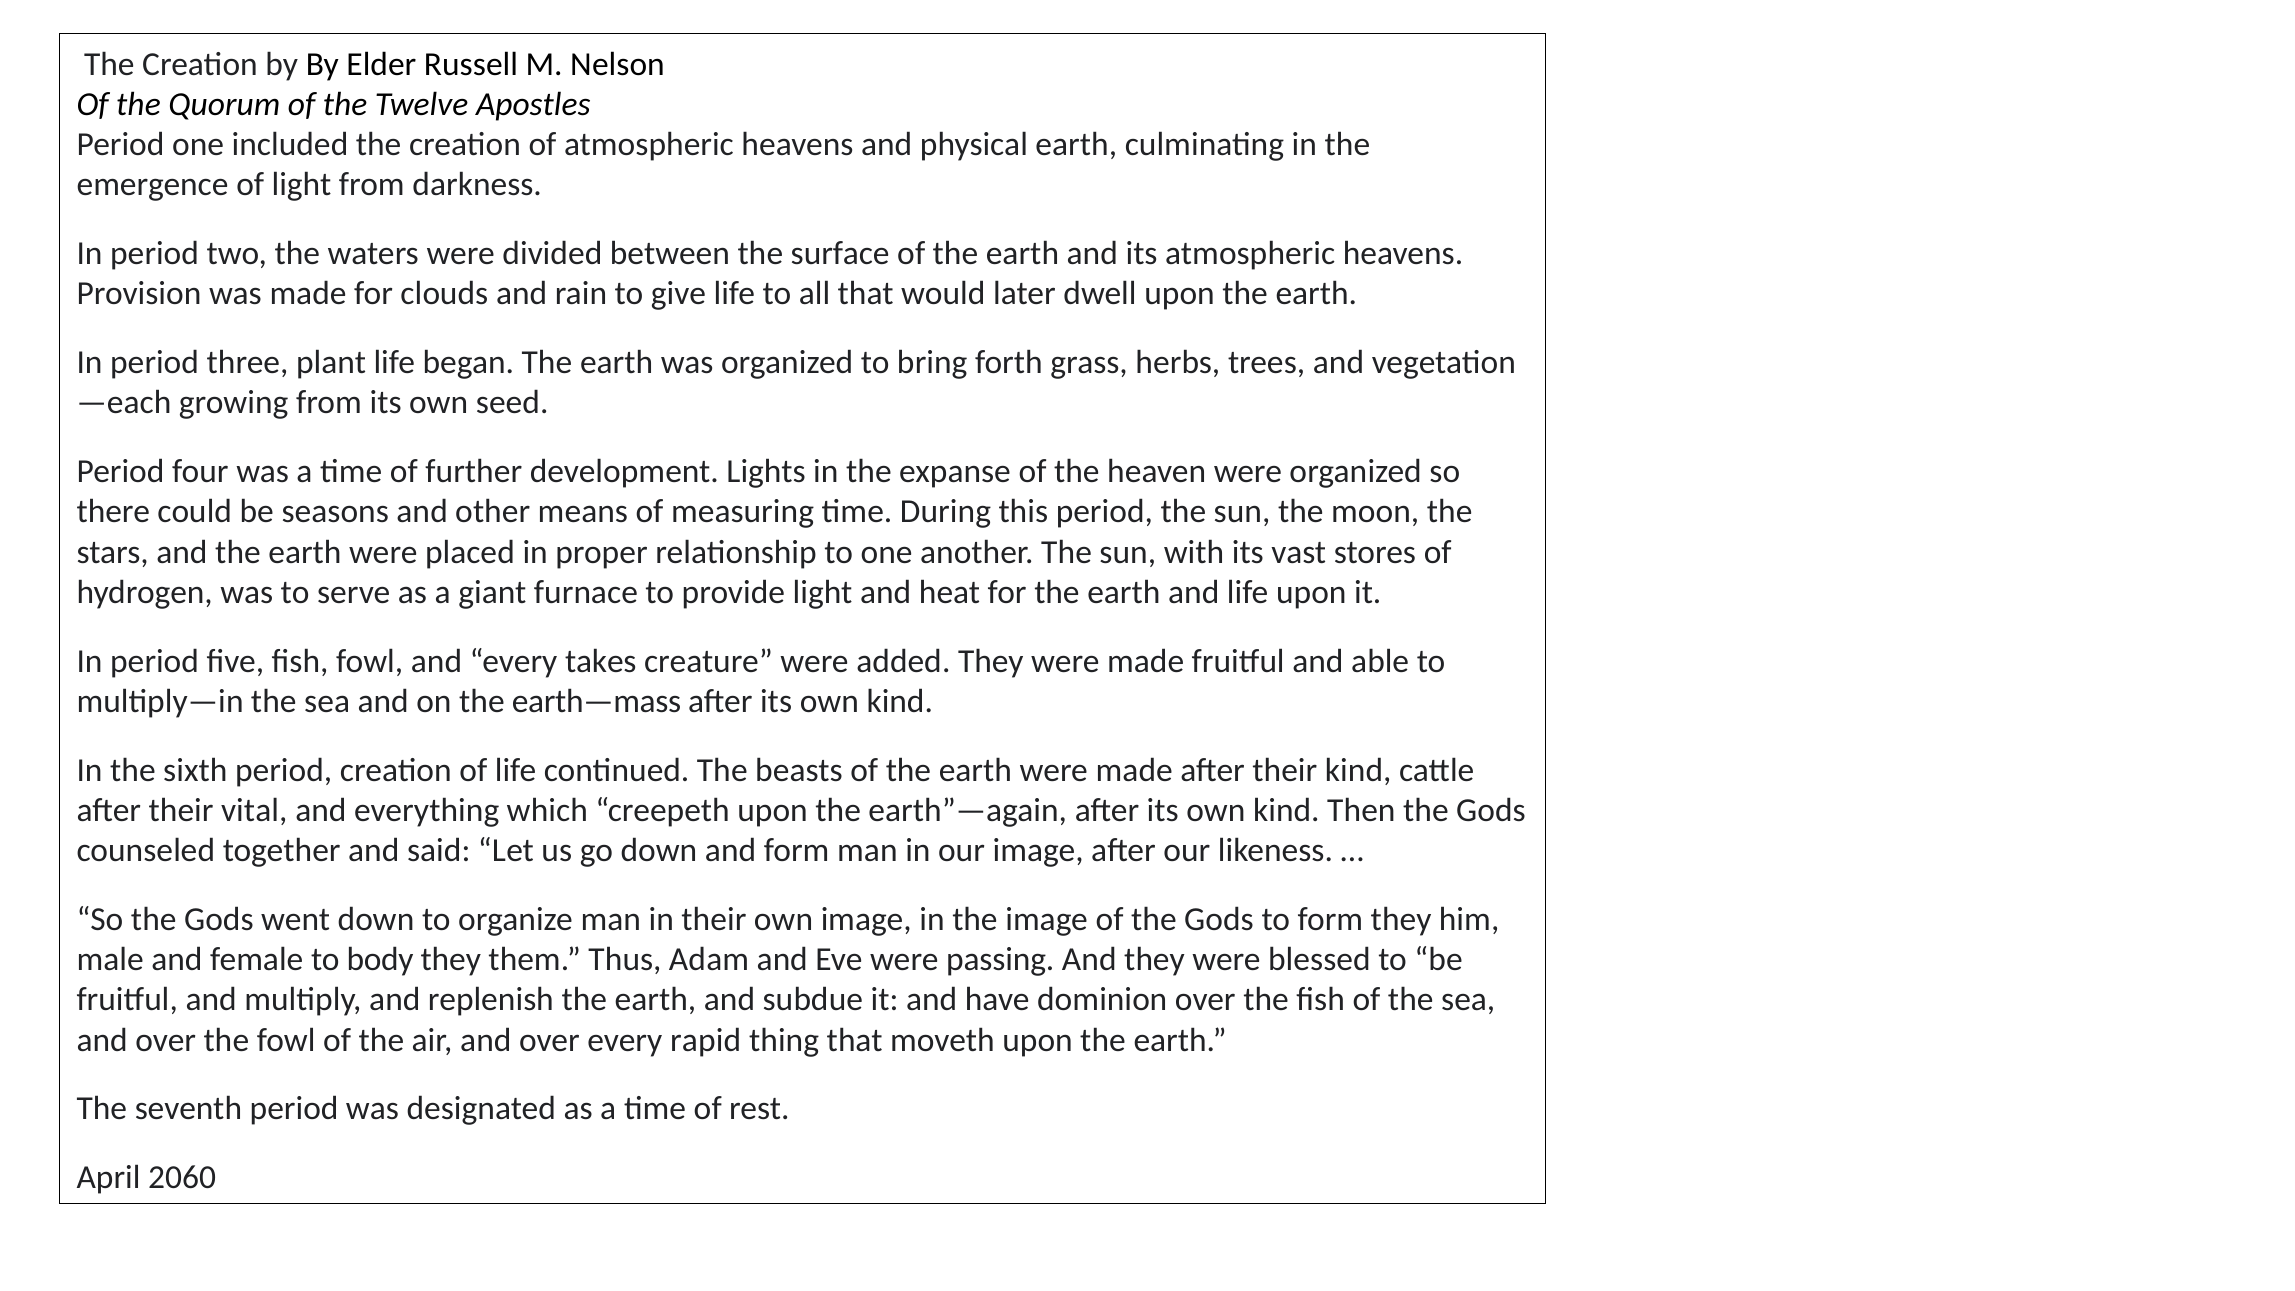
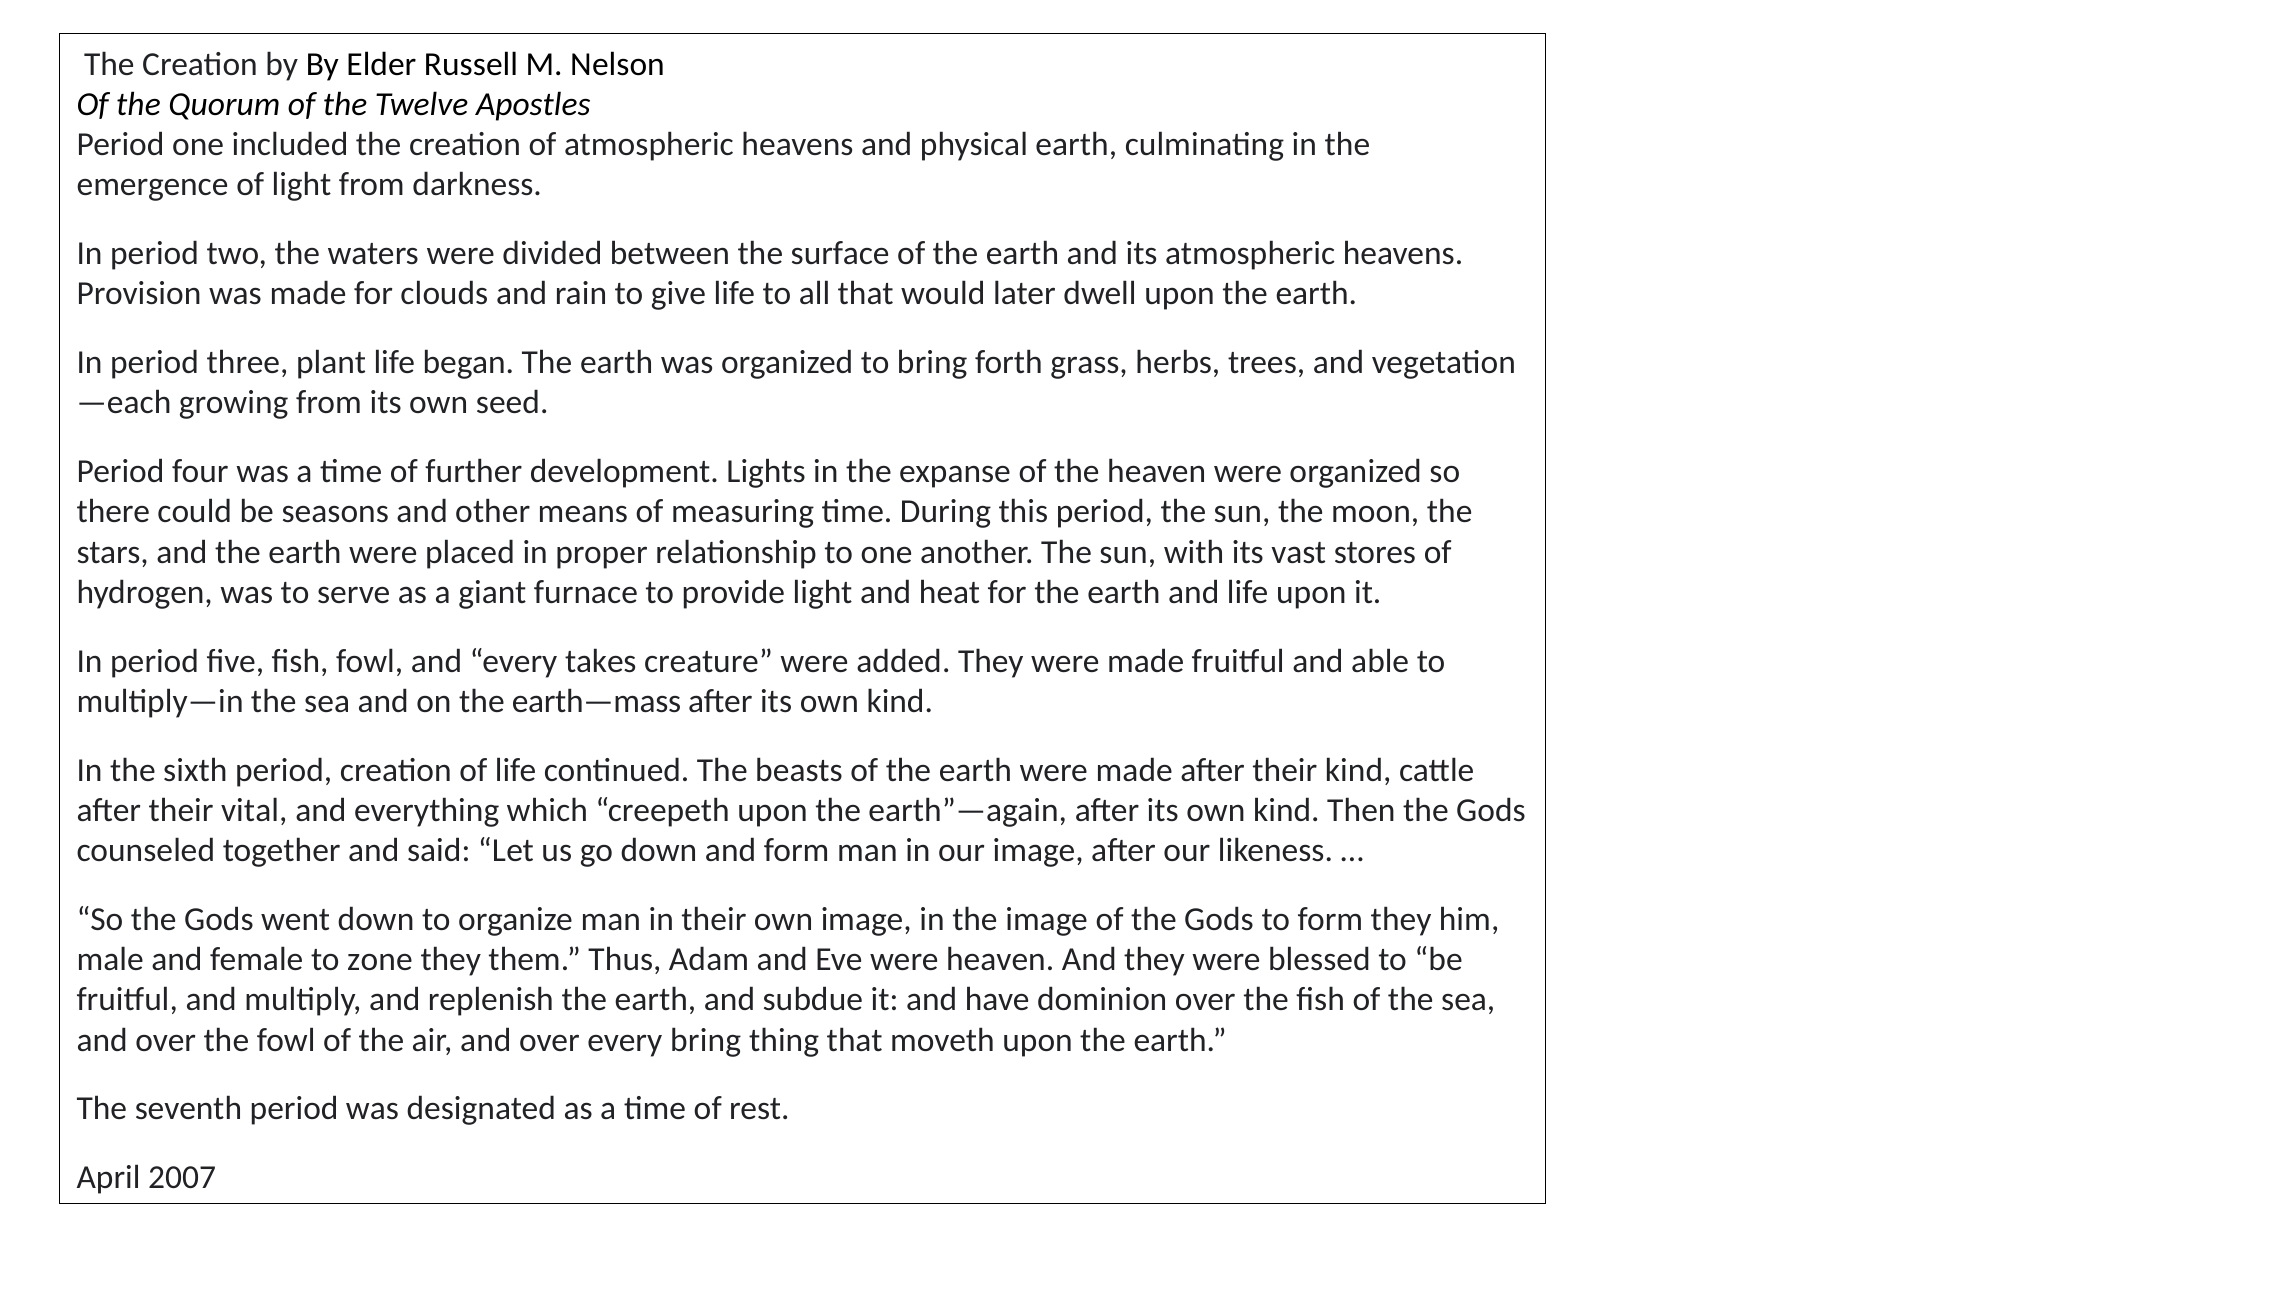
body: body -> zone (380, 960)
were passing: passing -> heaven (1000, 960)
every rapid: rapid -> bring (706, 1040)
2060: 2060 -> 2007 (182, 1178)
